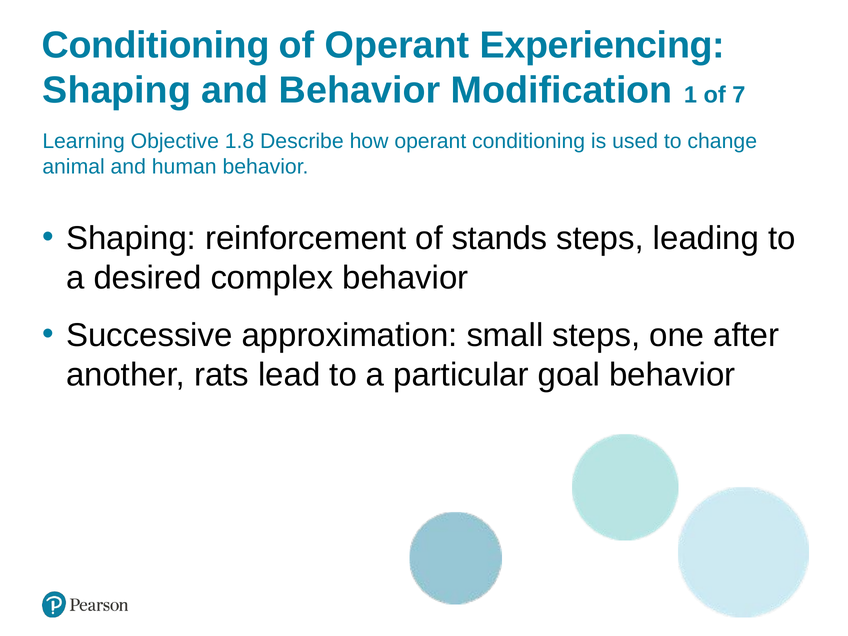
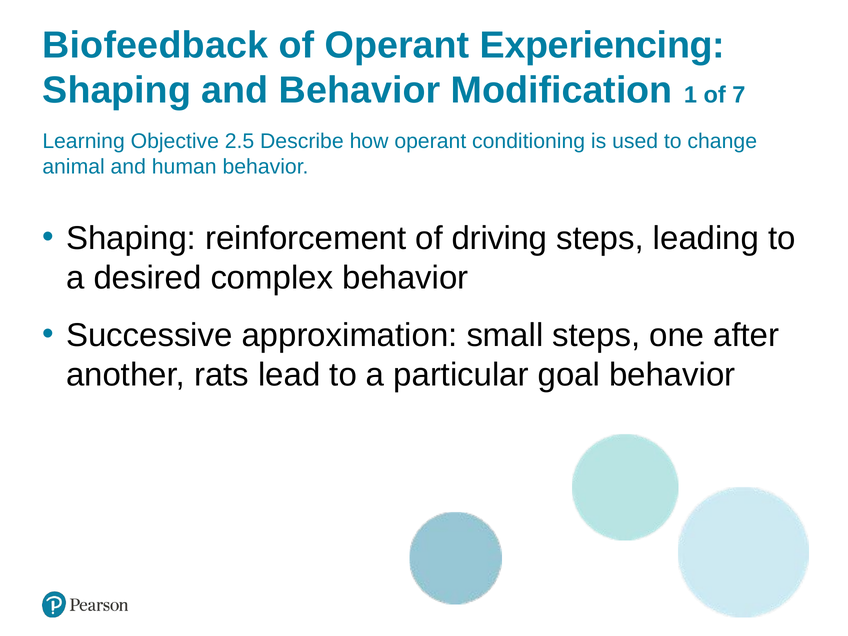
Conditioning: Conditioning -> Biofeedback (155, 45)
1.8: 1.8 -> 2.5 (240, 141)
stands: stands -> driving (500, 238)
